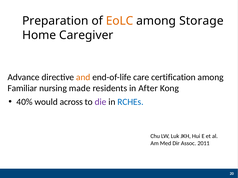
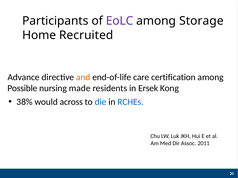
Preparation: Preparation -> Participants (55, 21)
EoLC colour: orange -> purple (120, 21)
Caregiver: Caregiver -> Recruited (86, 35)
Familiar: Familiar -> Possible (22, 89)
After: After -> Ersek (148, 89)
40%: 40% -> 38% (24, 102)
die colour: purple -> blue (101, 102)
